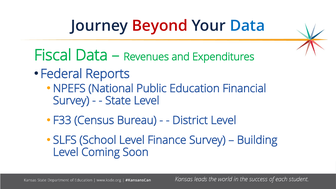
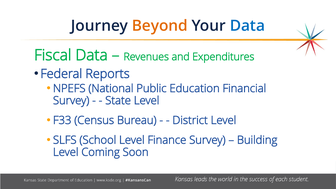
Beyond colour: red -> orange (160, 26)
